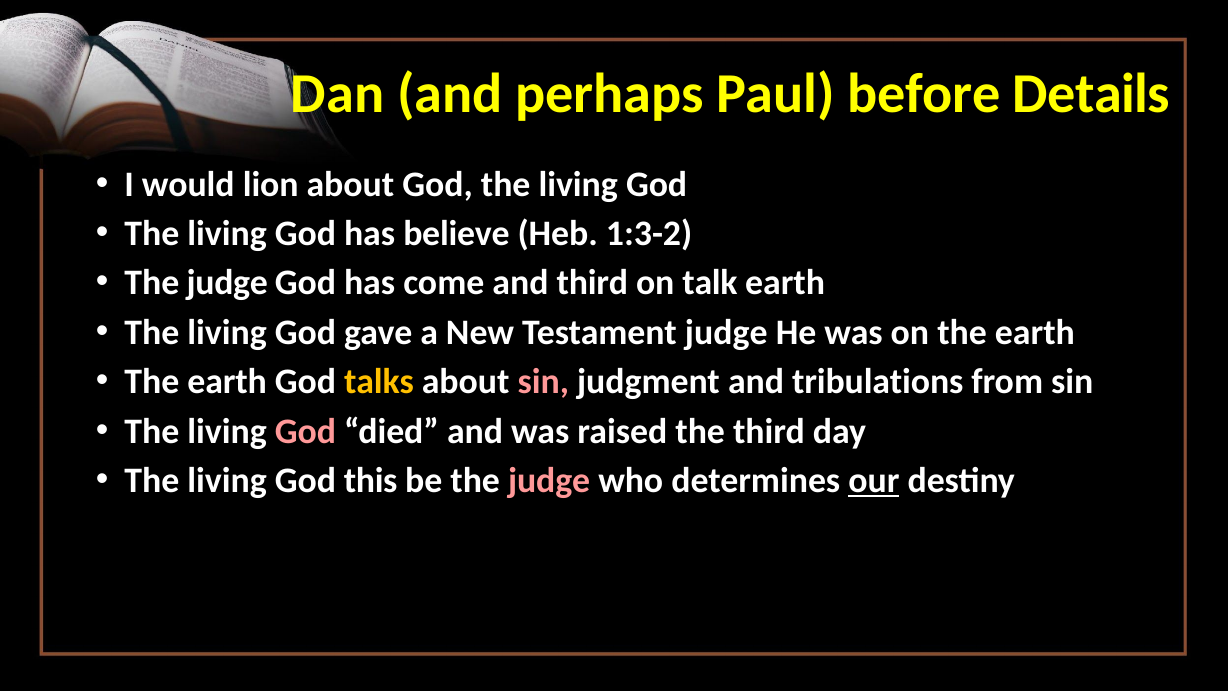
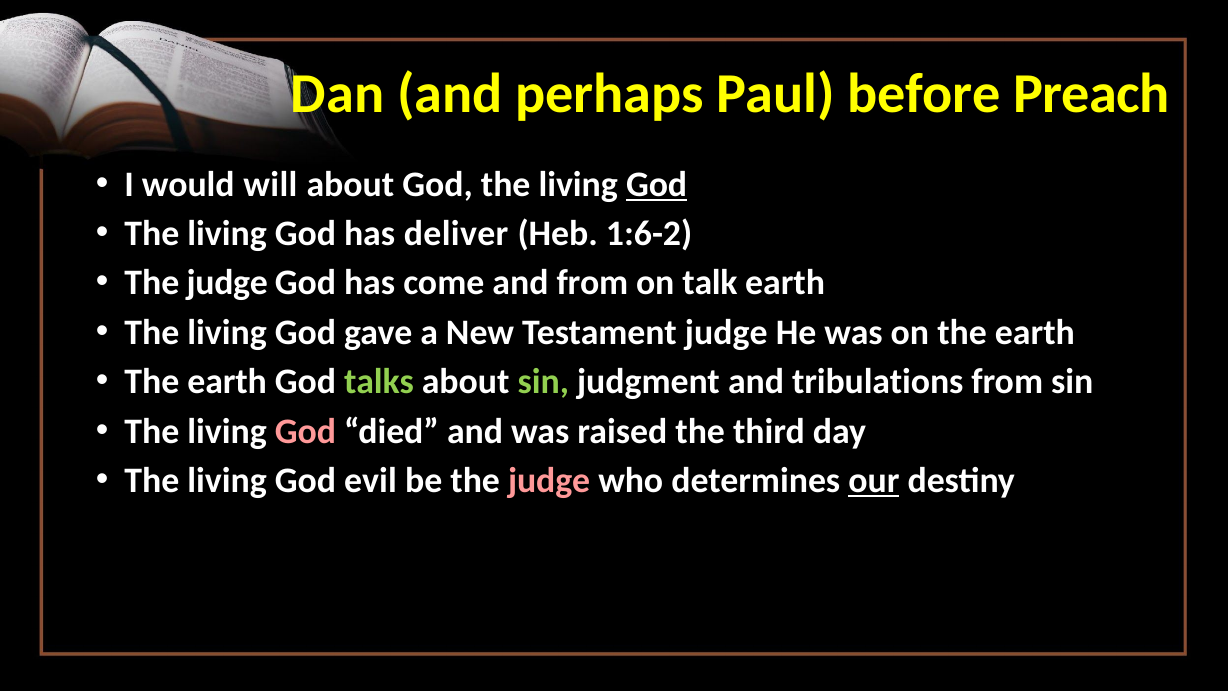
Details: Details -> Preach (1092, 94)
lion: lion -> will (270, 184)
God underline: none -> present (657, 184)
believe: believe -> deliver (456, 234)
1:3-2: 1:3-2 -> 1:6-2 (649, 234)
and third: third -> from (592, 283)
talks colour: yellow -> light green (379, 382)
sin colour: pink -> light green (543, 382)
this: this -> evil (370, 480)
